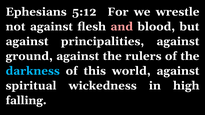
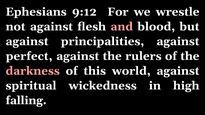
5:12: 5:12 -> 9:12 (84, 12)
ground: ground -> perfect (29, 56)
darkness colour: light blue -> pink (33, 71)
